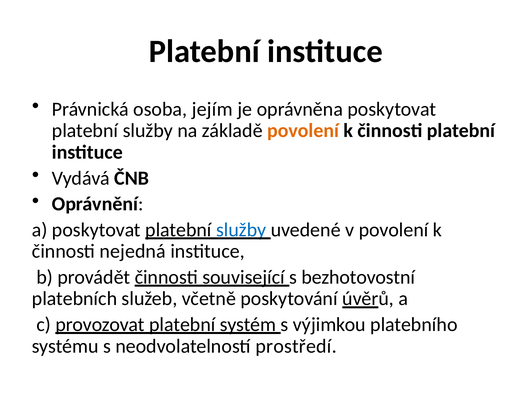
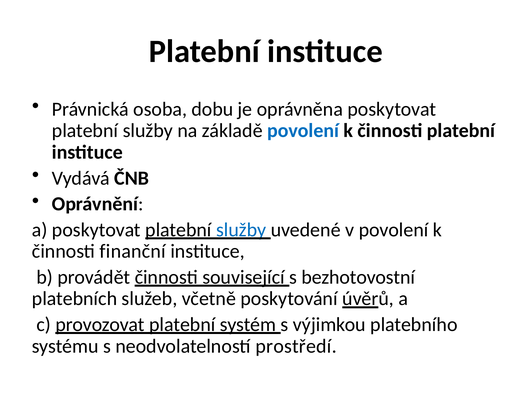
jejím: jejím -> dobu (212, 109)
povolení colour: orange -> blue (303, 131)
nejedná: nejedná -> finanční (133, 251)
